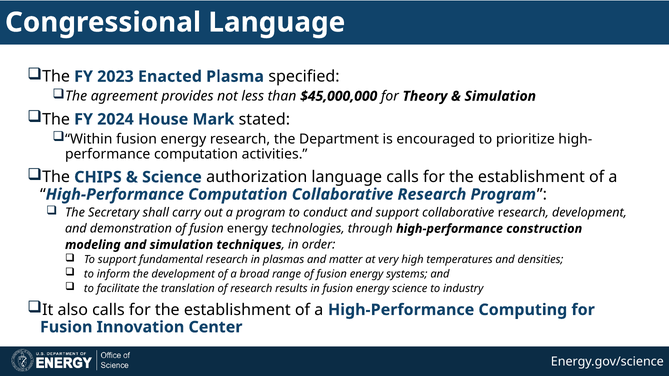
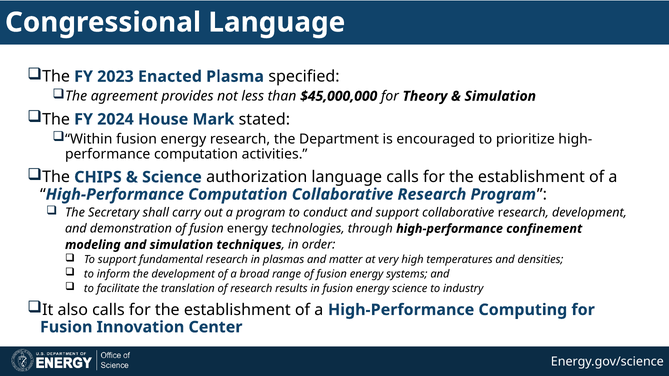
construction: construction -> confinement (544, 229)
